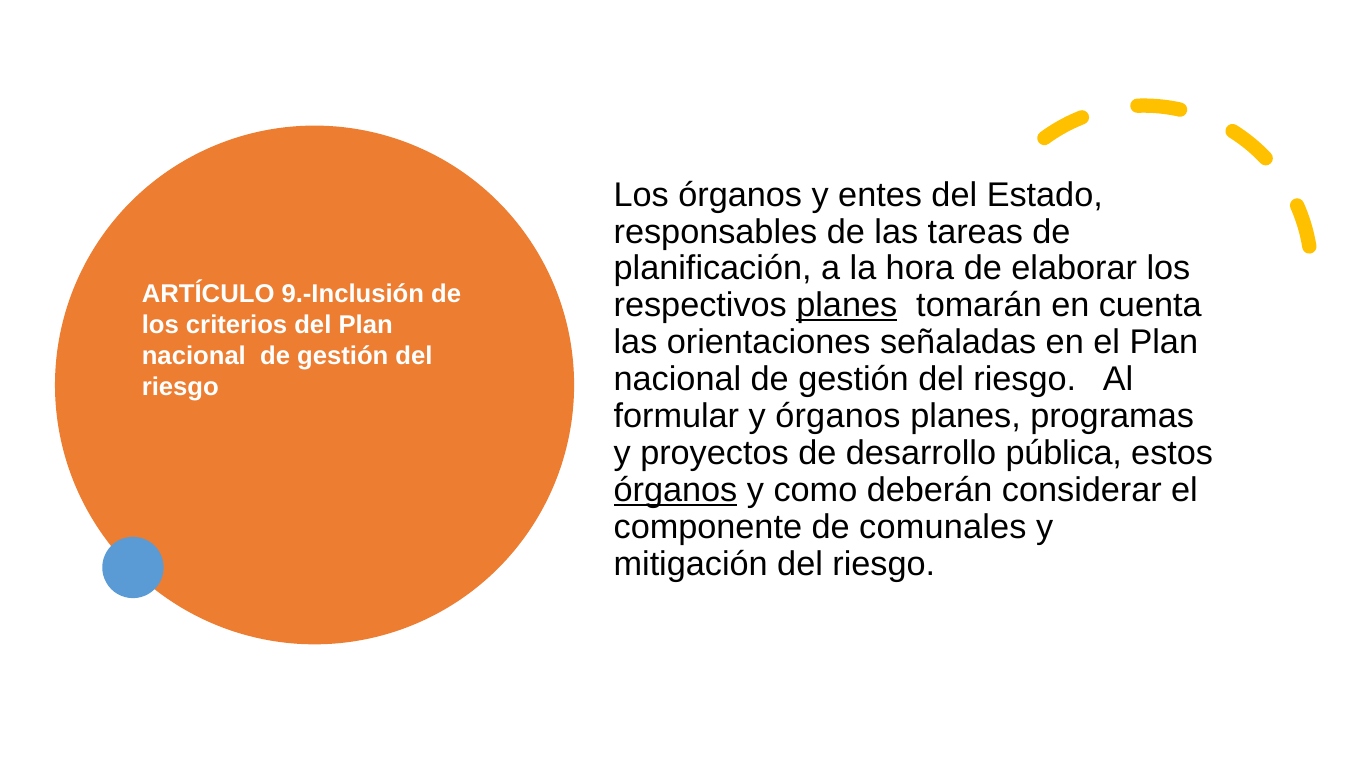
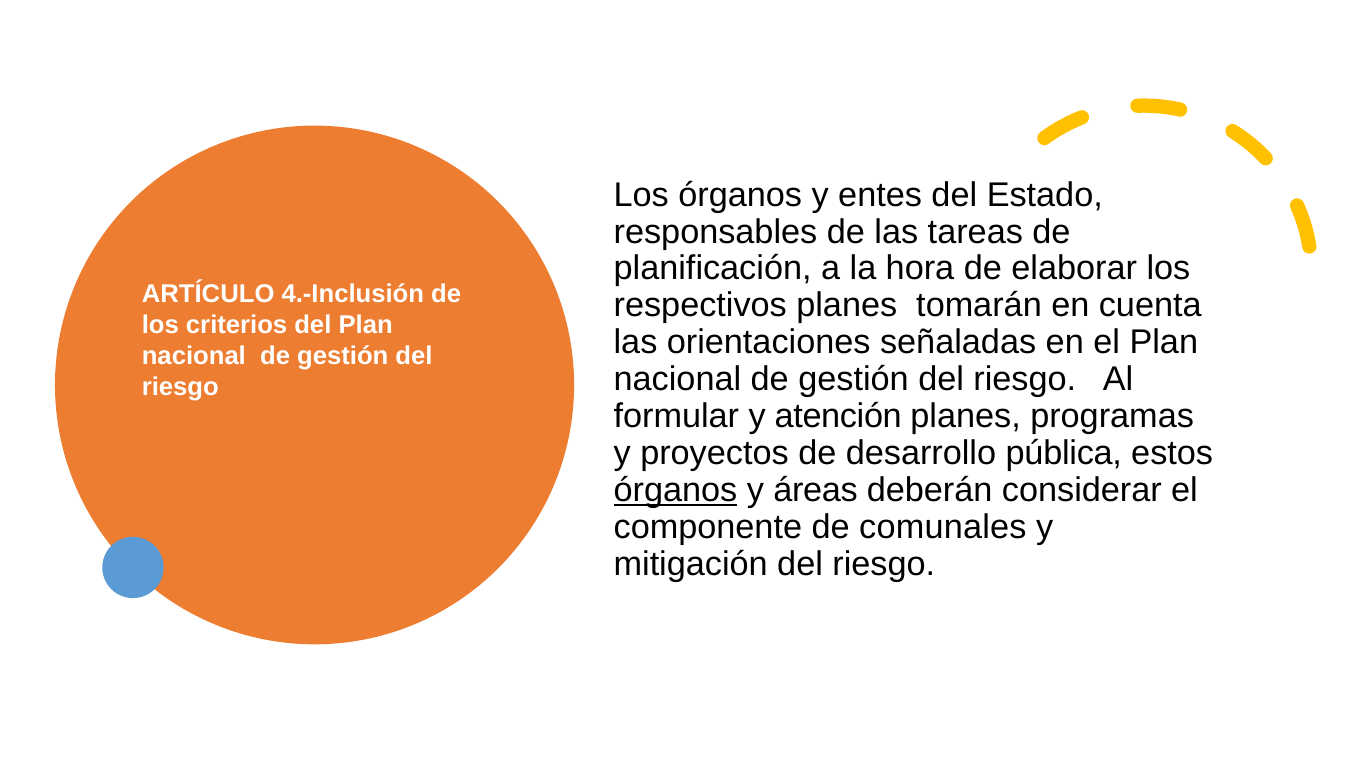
9.-Inclusión: 9.-Inclusión -> 4.-Inclusión (353, 295)
planes underline: present -> none (847, 306)
y órganos: órganos -> atención (838, 417)
como: como -> áreas (816, 491)
